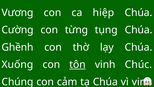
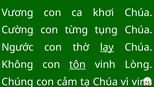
hiệp: hiệp -> khơi (103, 13)
Ghềnh: Ghềnh -> Ngước (17, 47)
lạy underline: none -> present (107, 47)
Xuống: Xuống -> Không (17, 64)
Chúc: Chúc -> Lòng (138, 64)
